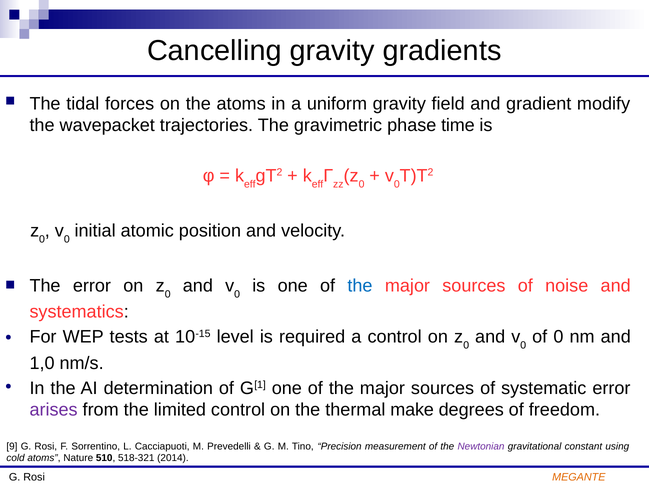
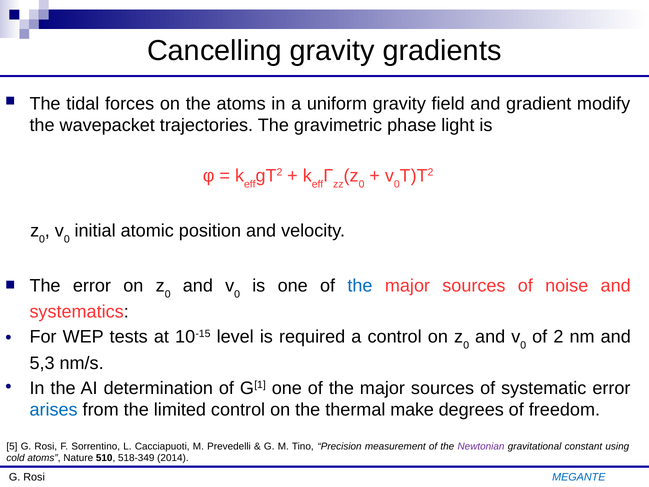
time: time -> light (458, 125)
of 0: 0 -> 2 (558, 337)
1,0: 1,0 -> 5,3 (42, 363)
arises colour: purple -> blue (54, 410)
9: 9 -> 5 (12, 446)
518-321: 518-321 -> 518-349 (136, 458)
MEGANTE colour: orange -> blue (579, 477)
